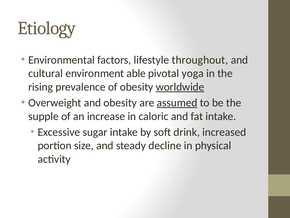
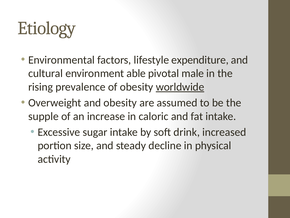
throughout: throughout -> expenditure (200, 60)
yoga: yoga -> male (193, 73)
assumed underline: present -> none (177, 103)
